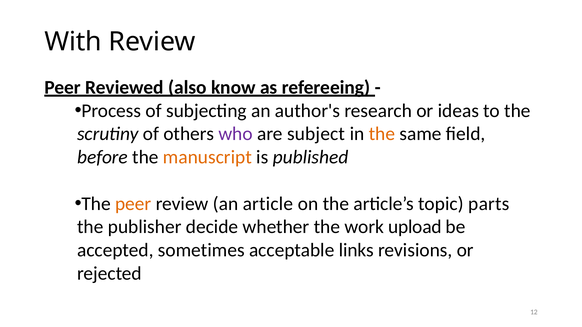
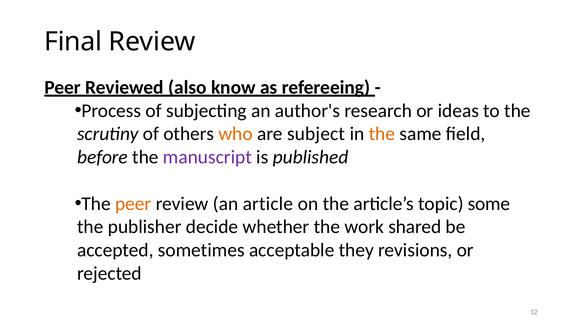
With: With -> Final (73, 42)
who colour: purple -> orange (236, 134)
manuscript colour: orange -> purple (207, 157)
parts: parts -> some (489, 204)
upload: upload -> shared (415, 227)
links: links -> they (356, 250)
